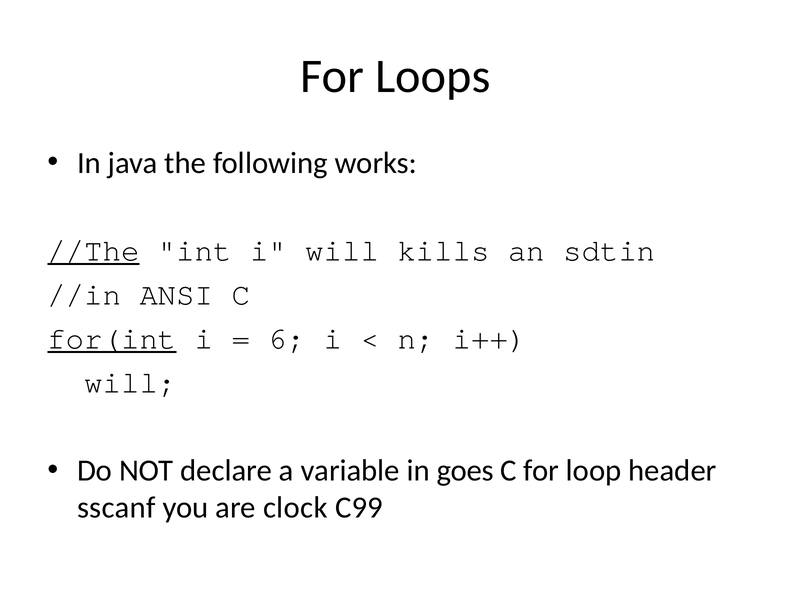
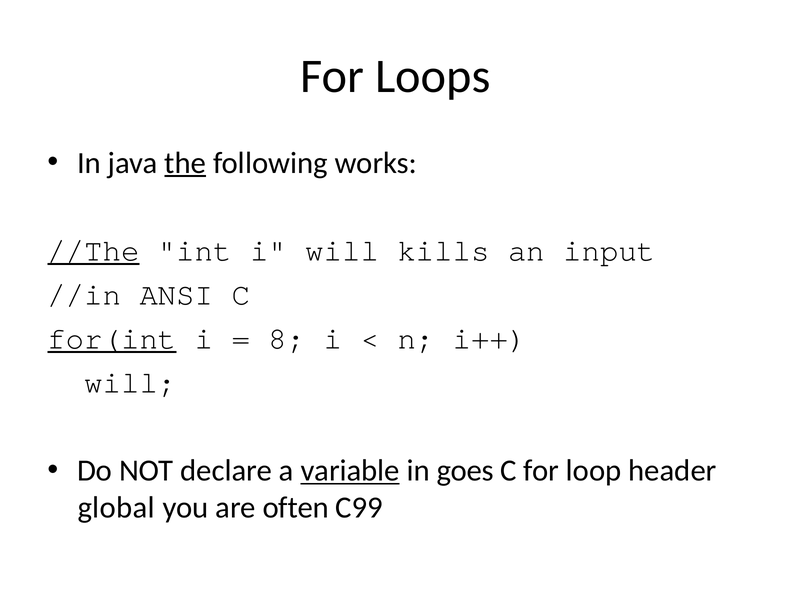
the underline: none -> present (185, 163)
sdtin: sdtin -> input (609, 251)
6: 6 -> 8 (287, 339)
variable underline: none -> present (350, 471)
sscanf: sscanf -> global (116, 508)
clock: clock -> often (296, 508)
